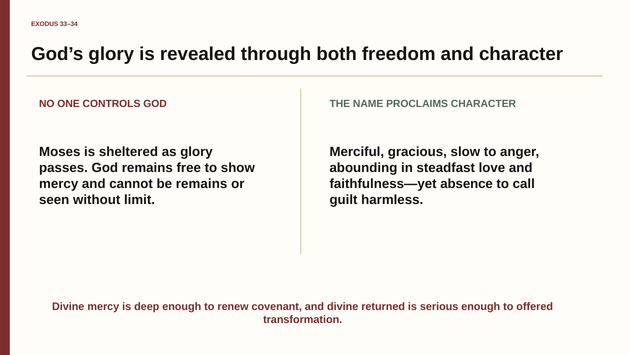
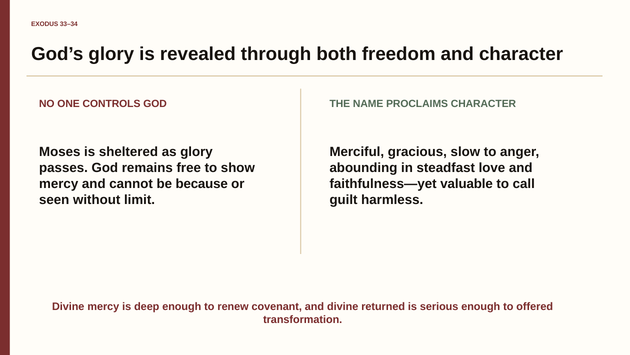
be remains: remains -> because (202, 184)
absence: absence -> valuable (467, 184)
